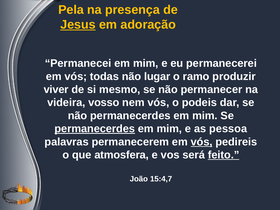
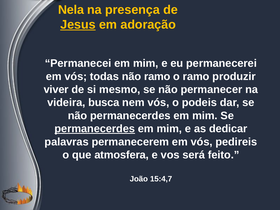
Pela: Pela -> Nela (71, 10)
não lugar: lugar -> ramo (157, 76)
vosso: vosso -> busca (104, 103)
pessoa: pessoa -> dedicar (228, 129)
vós underline: present -> none (202, 142)
feito underline: present -> none (224, 155)
